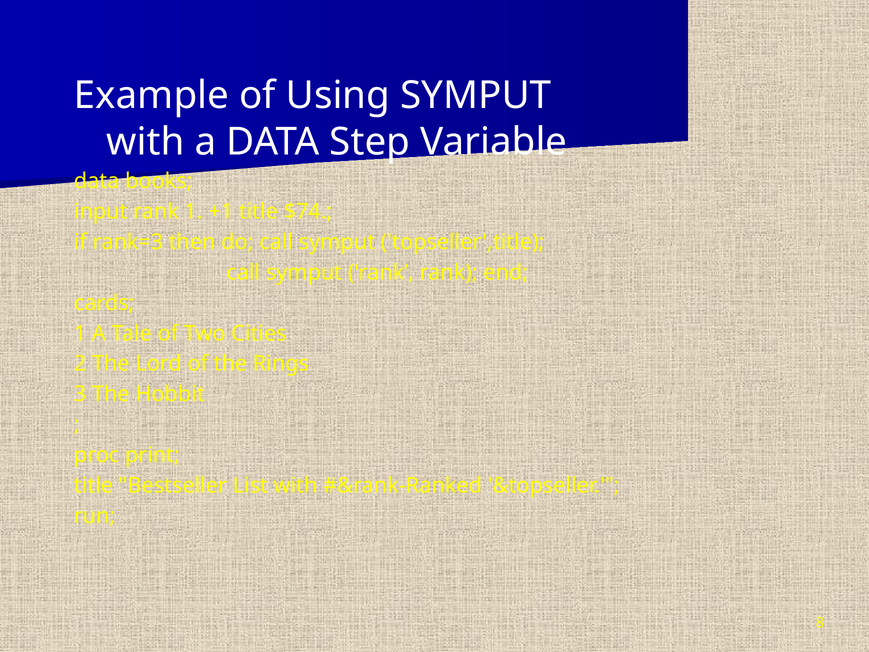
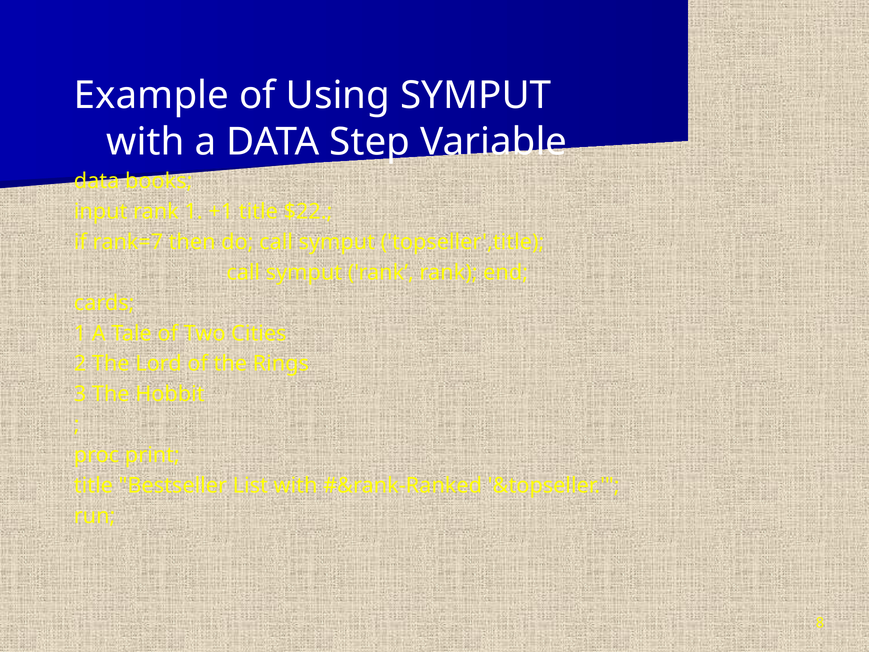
$74: $74 -> $22 (308, 212)
rank=3: rank=3 -> rank=7 (128, 242)
